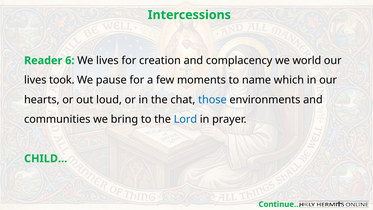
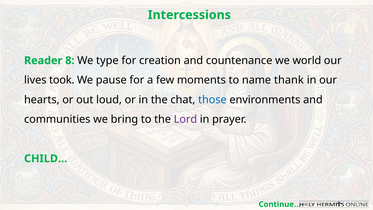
6: 6 -> 8 (70, 60)
We lives: lives -> type (107, 60)
complacency: complacency -> countenance (239, 60)
which: which -> thank (289, 80)
Lord colour: blue -> purple (185, 119)
